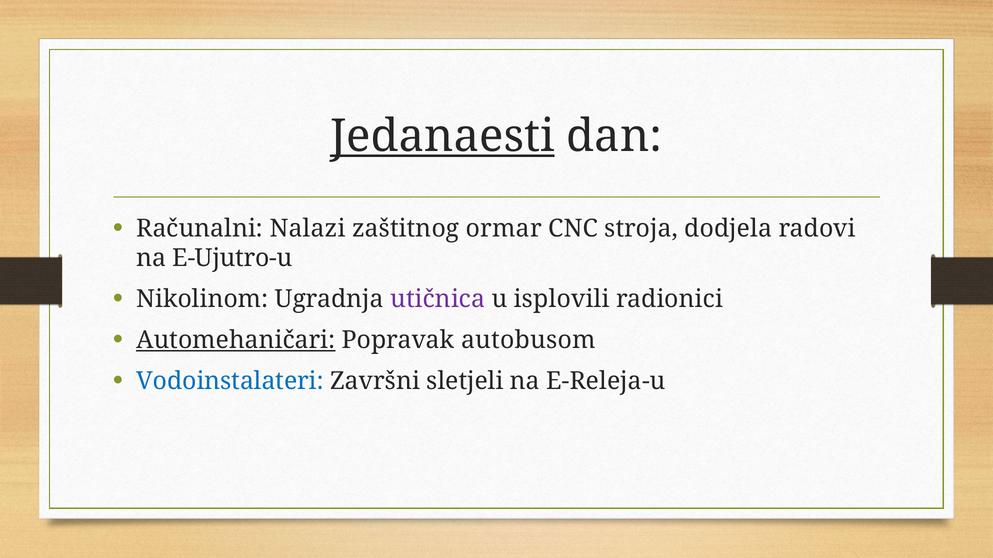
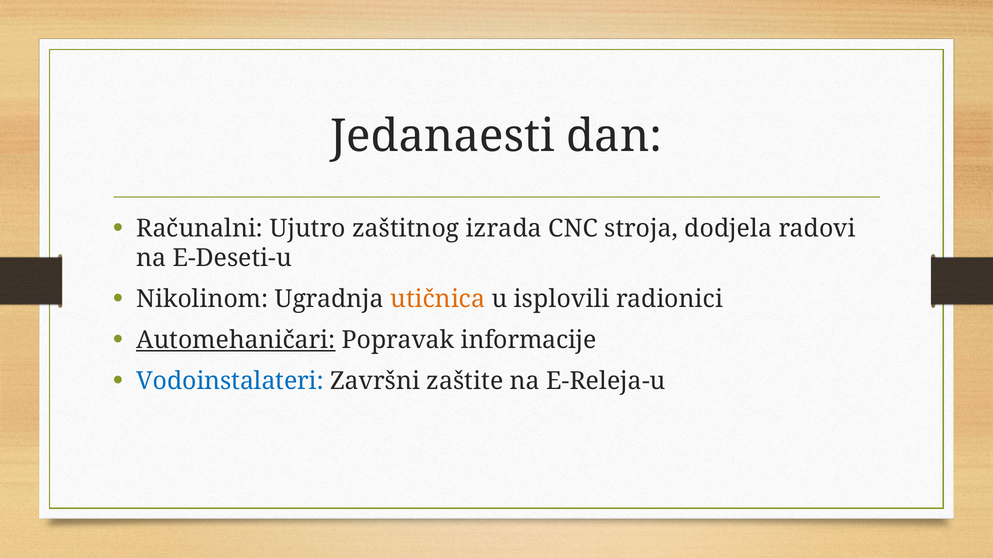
Jedanaesti underline: present -> none (442, 136)
Nalazi: Nalazi -> Ujutro (308, 229)
ormar: ormar -> izrada (504, 229)
E-Ujutro-u: E-Ujutro-u -> E-Deseti-u (232, 258)
utičnica colour: purple -> orange (438, 299)
autobusom: autobusom -> informacije (529, 340)
sletjeli: sletjeli -> zaštite (465, 381)
